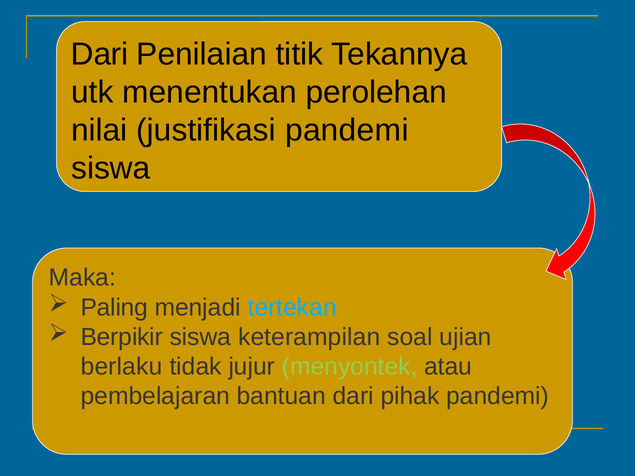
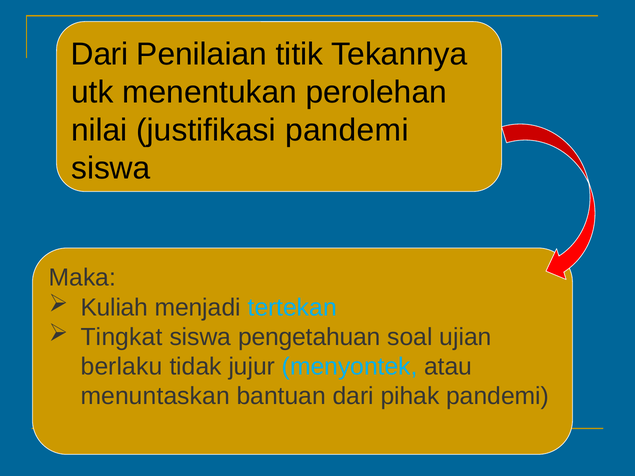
Paling: Paling -> Kuliah (114, 308)
Berpikir: Berpikir -> Tingkat (122, 337)
keterampilan: keterampilan -> pengetahuan (309, 337)
menyontek colour: light green -> light blue (350, 367)
pembelajaran: pembelajaran -> menuntaskan (155, 396)
